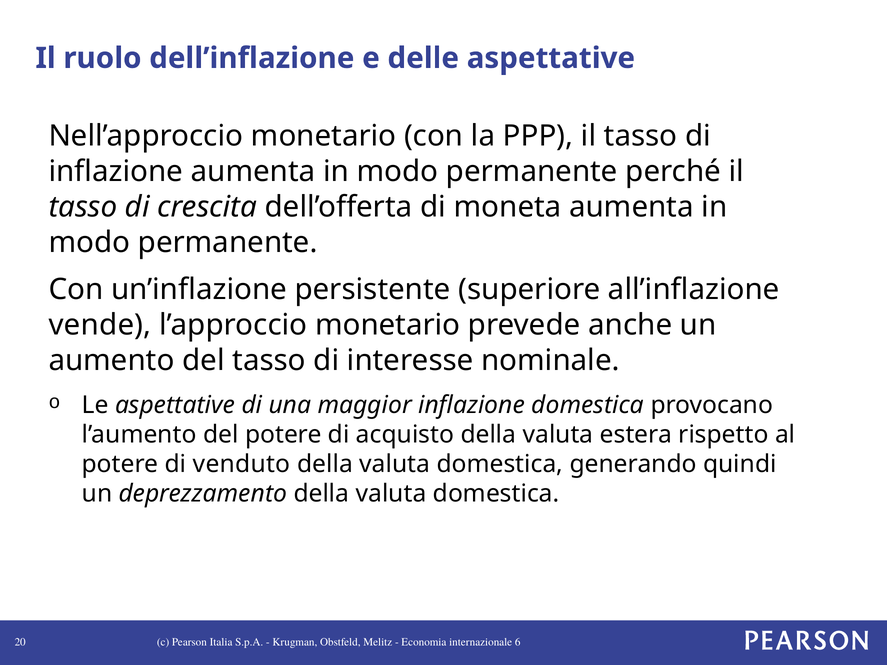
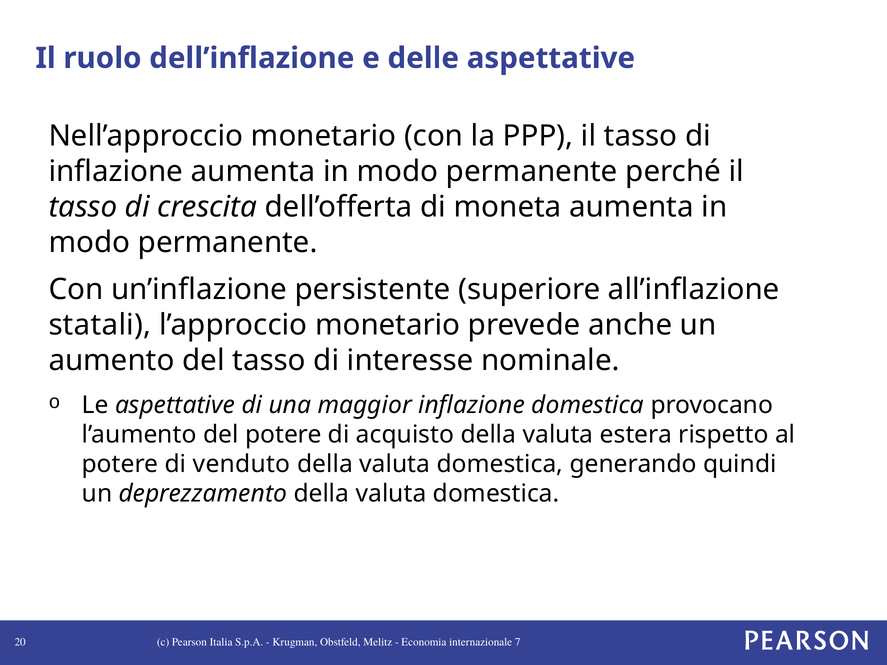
vende: vende -> statali (100, 325)
6: 6 -> 7 (518, 642)
